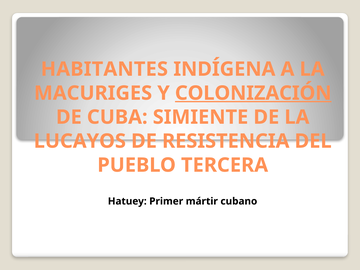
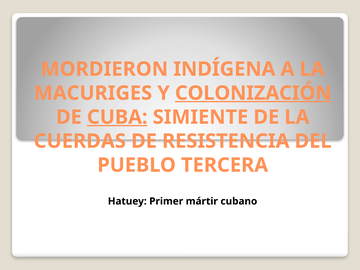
HABITANTES: HABITANTES -> MORDIERON (104, 69)
CUBA underline: none -> present (117, 117)
LUCAYOS: LUCAYOS -> CUERDAS (80, 141)
